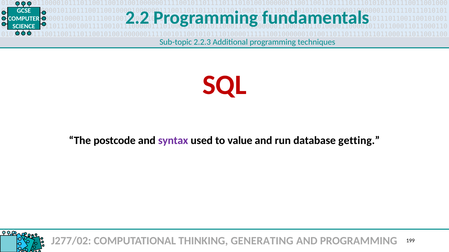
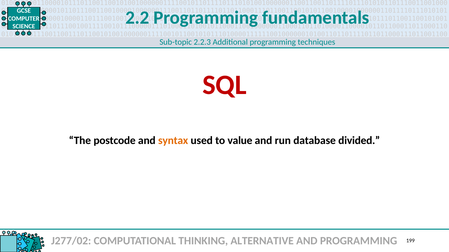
syntax colour: purple -> orange (173, 141)
getting: getting -> divided (359, 141)
GENERATING: GENERATING -> ALTERNATIVE (262, 241)
